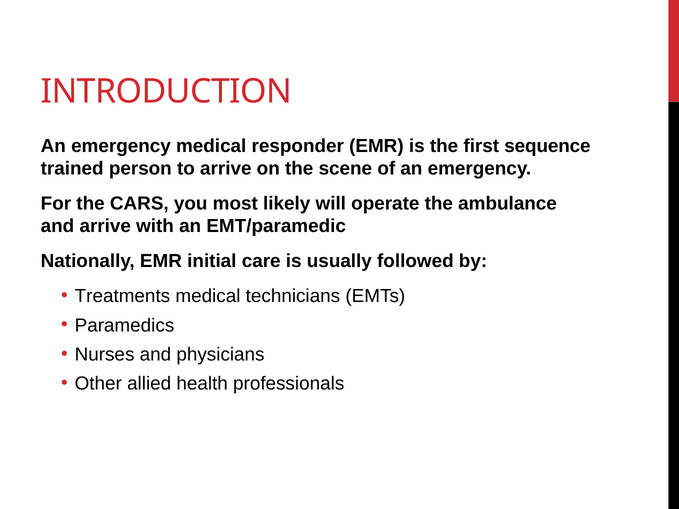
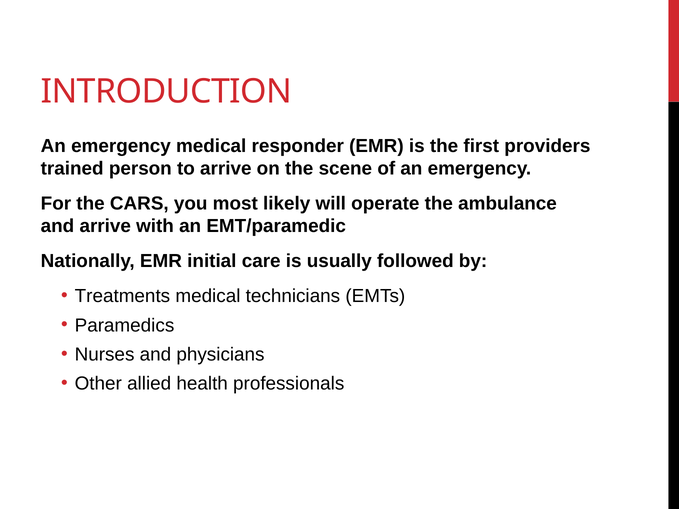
sequence: sequence -> providers (547, 146)
